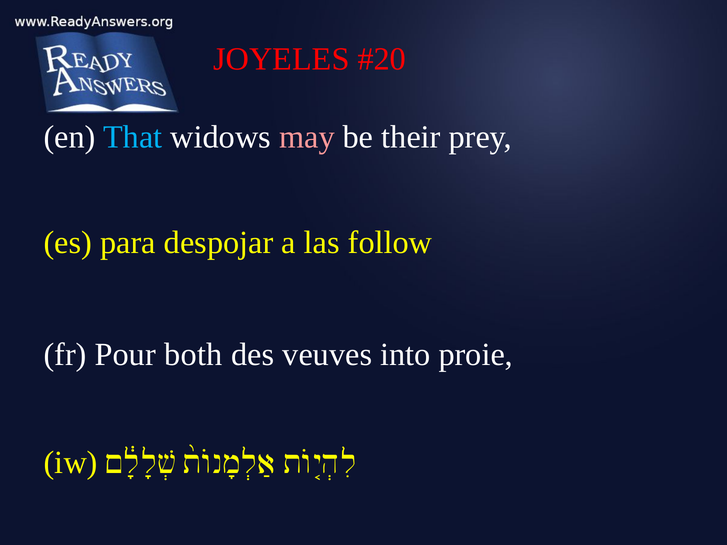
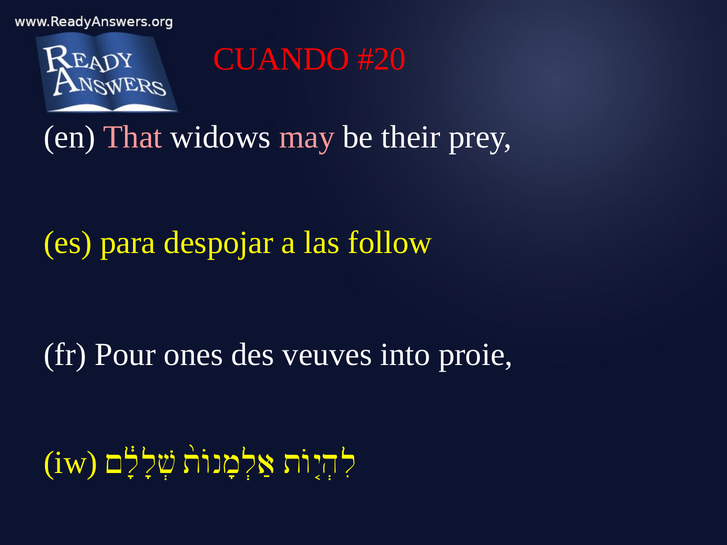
JOYELES: JOYELES -> CUANDO (281, 59)
That colour: light blue -> pink (133, 137)
both: both -> ones (194, 355)
